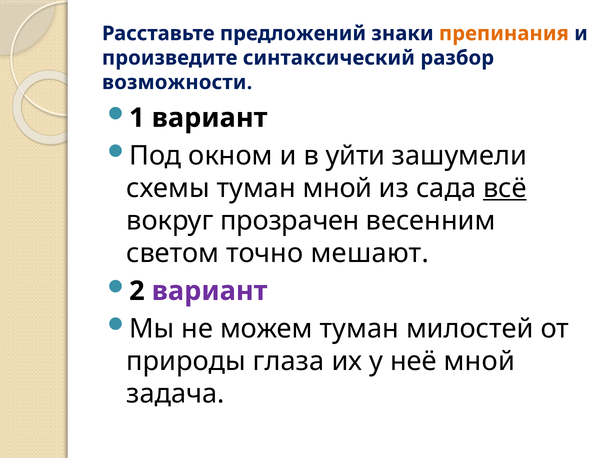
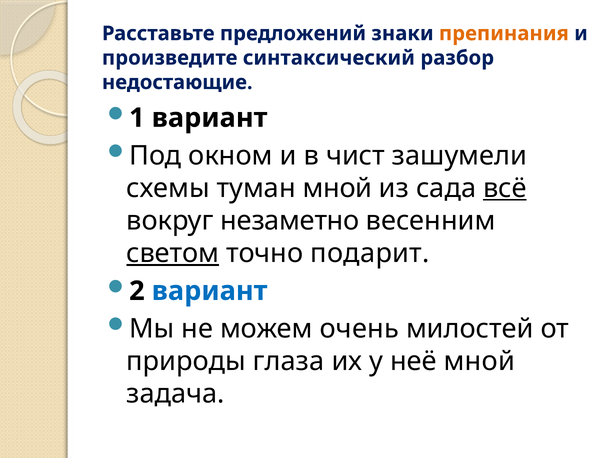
возможности: возможности -> недостающие (177, 82)
уйти: уйти -> чист (355, 156)
прозрачен: прозрачен -> незаметно (290, 221)
светом underline: none -> present (173, 253)
мешают: мешают -> подарит (370, 253)
вариант colour: purple -> blue (210, 291)
можем туман: туман -> очень (359, 329)
